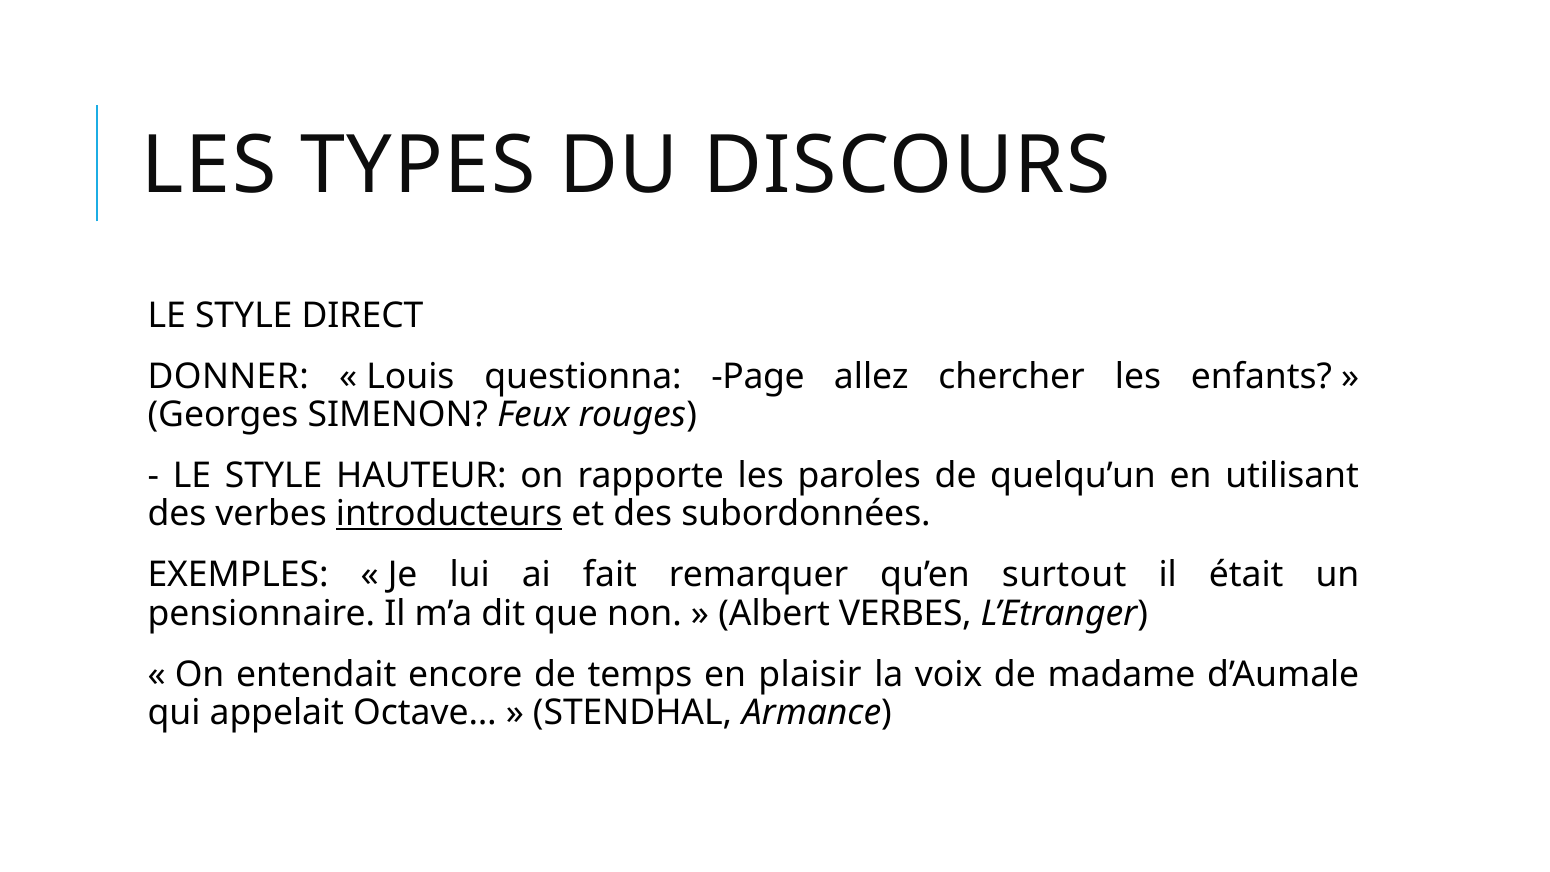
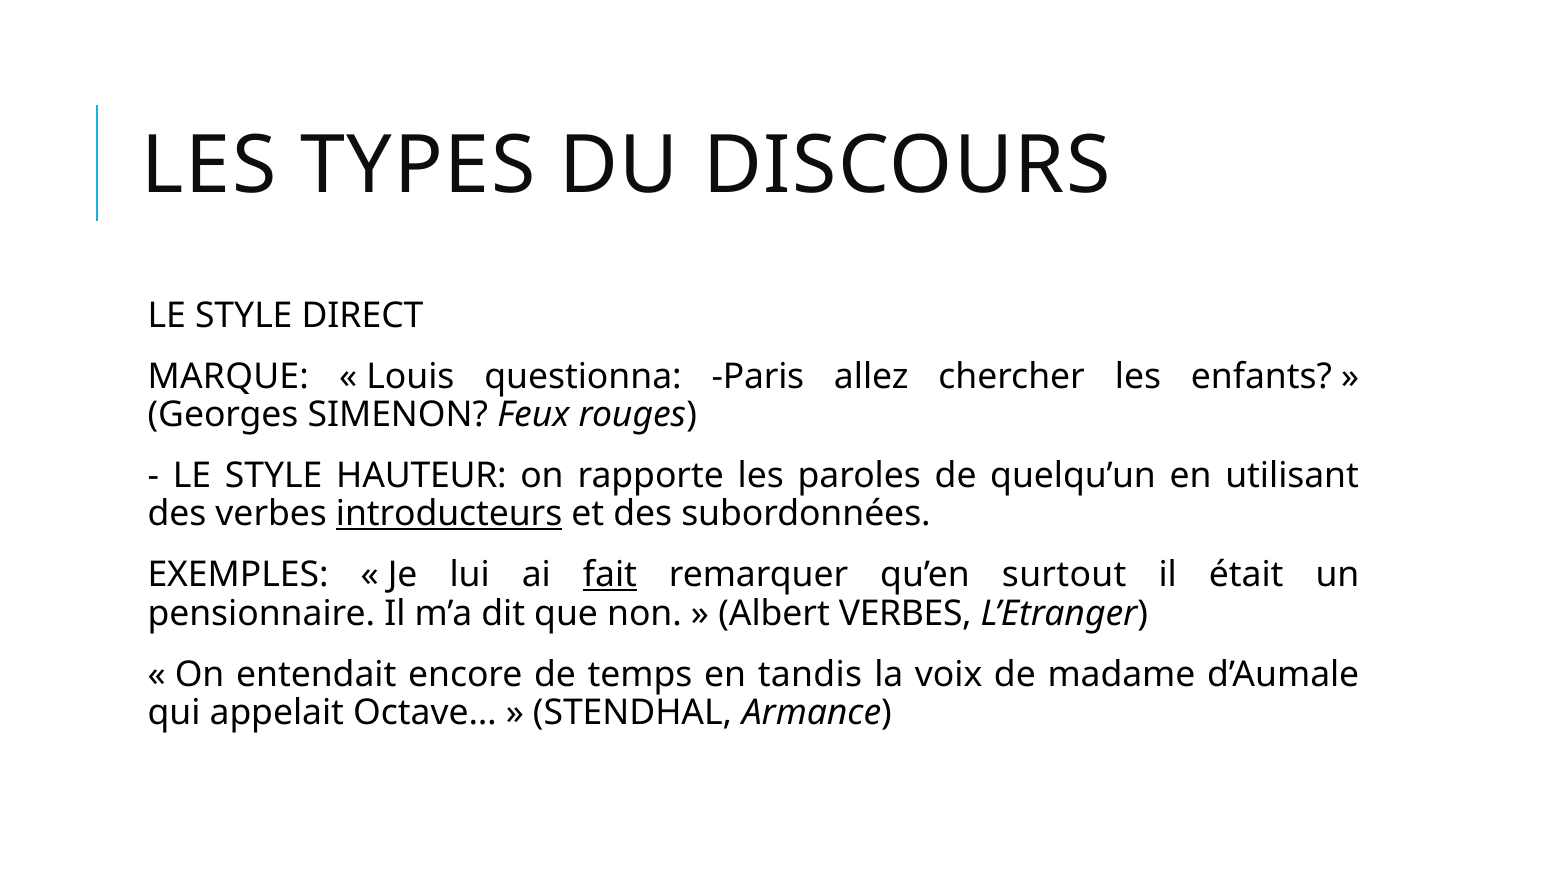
DONNER: DONNER -> MARQUE (228, 376)
Page: Page -> Paris (758, 376)
fait underline: none -> present (610, 575)
plaisir: plaisir -> tandis (810, 674)
